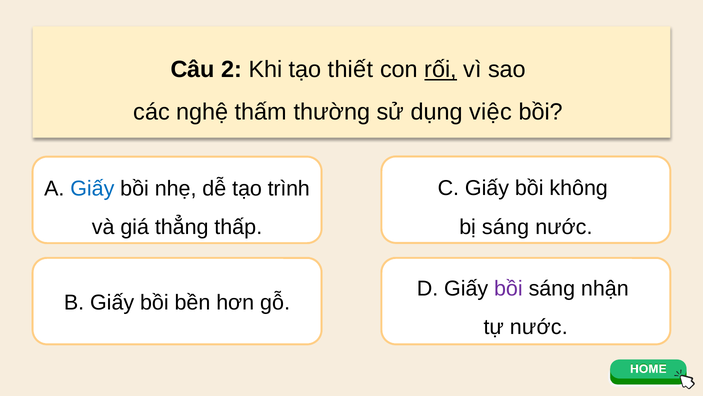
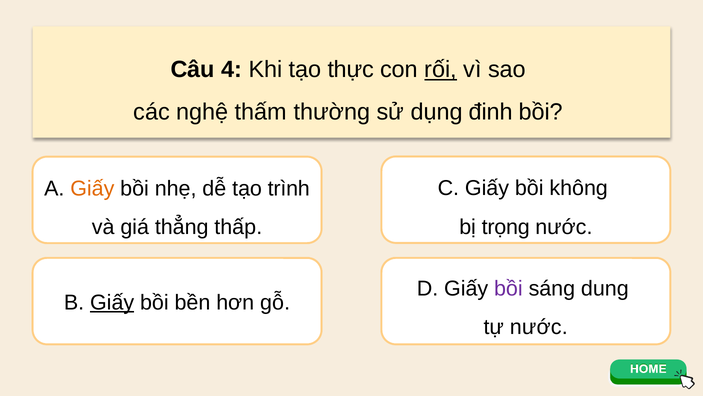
2: 2 -> 4 (232, 69)
thiết: thiết -> thực (351, 69)
việc: việc -> đinh (491, 112)
Giấy colour: blue -> orange (92, 188)
bị sáng: sáng -> trọng (506, 227)
nhận: nhận -> dung (605, 288)
Giấy underline: none -> present (112, 302)
